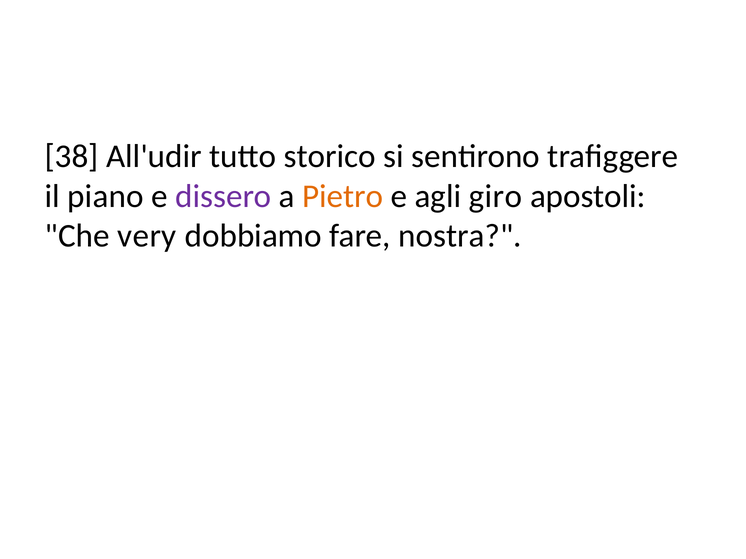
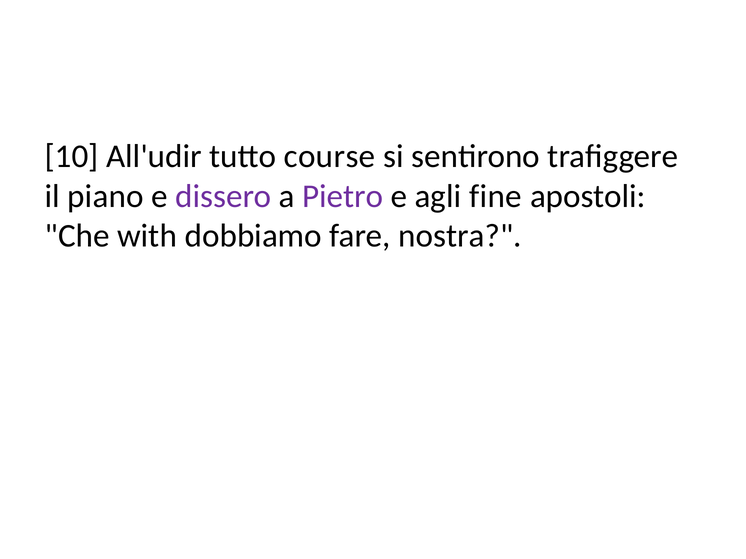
38: 38 -> 10 (72, 156)
storico: storico -> course (330, 156)
Pietro colour: orange -> purple (343, 196)
giro: giro -> fine (495, 196)
very: very -> with (147, 236)
